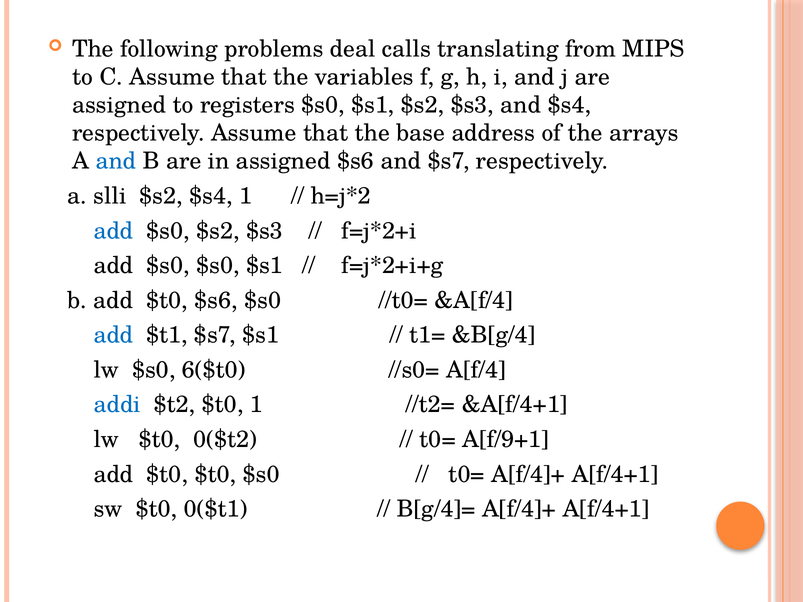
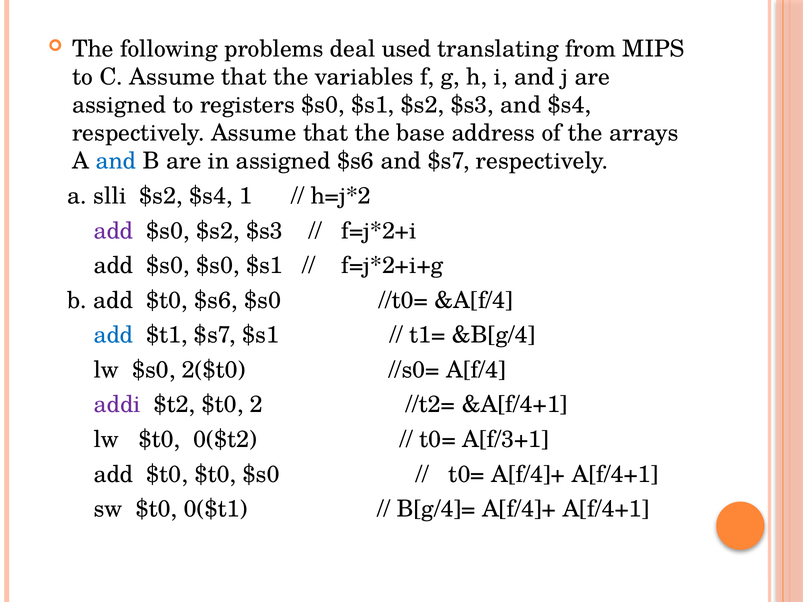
calls: calls -> used (407, 49)
add colour: blue -> purple (113, 231)
6($t0: 6($t0 -> 2($t0 (214, 370)
addi colour: blue -> purple (117, 405)
$t0 1: 1 -> 2 (257, 405)
A[f/9+1: A[f/9+1 -> A[f/3+1 (506, 440)
